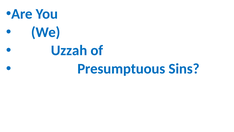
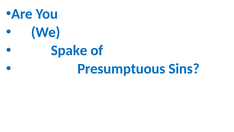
Uzzah: Uzzah -> Spake (69, 50)
